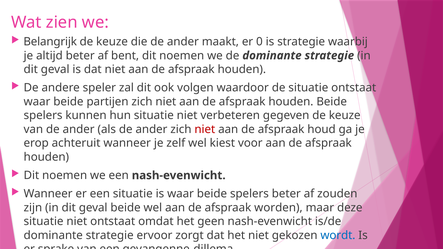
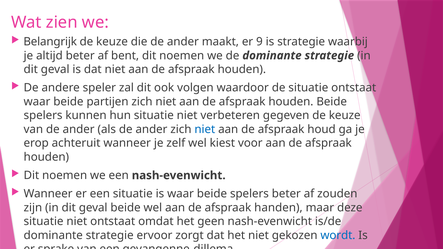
0: 0 -> 9 (259, 42)
niet colour: red -> blue (205, 129)
worden: worden -> handen (278, 208)
